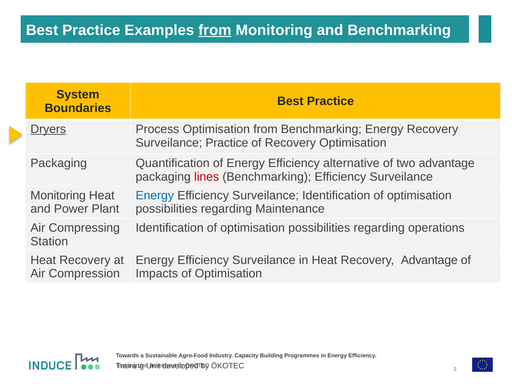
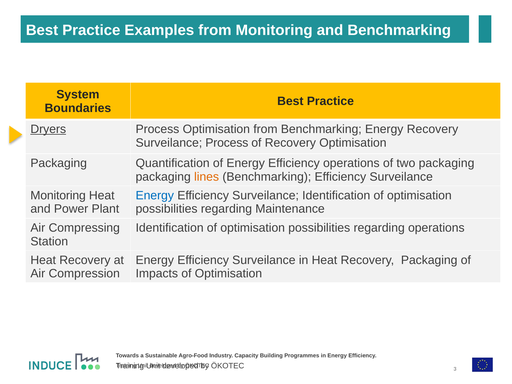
from underline: present -> none (215, 30)
Surveilance Practice: Practice -> Process (227, 143)
Efficiency alternative: alternative -> operations (351, 163)
two advantage: advantage -> packaging (447, 163)
lines colour: red -> orange (207, 177)
Recovery Advantage: Advantage -> Packaging (429, 260)
